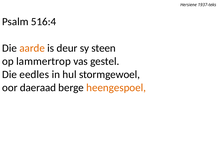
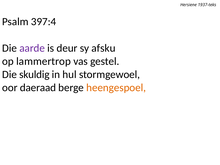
516:4: 516:4 -> 397:4 (44, 22)
aarde colour: orange -> purple (32, 48)
steen: steen -> afsku (103, 48)
eedles: eedles -> skuldig (34, 74)
